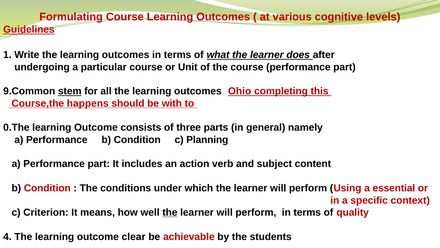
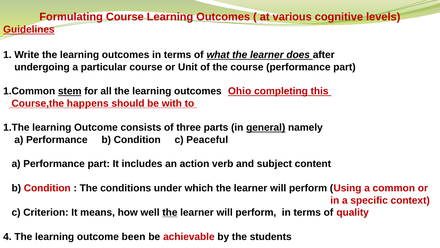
9.Common: 9.Common -> 1.Common (29, 91)
0.The: 0.The -> 1.The (16, 127)
general underline: none -> present (266, 127)
Planning: Planning -> Peaceful (207, 139)
essential: essential -> common (394, 188)
clear: clear -> been (134, 236)
